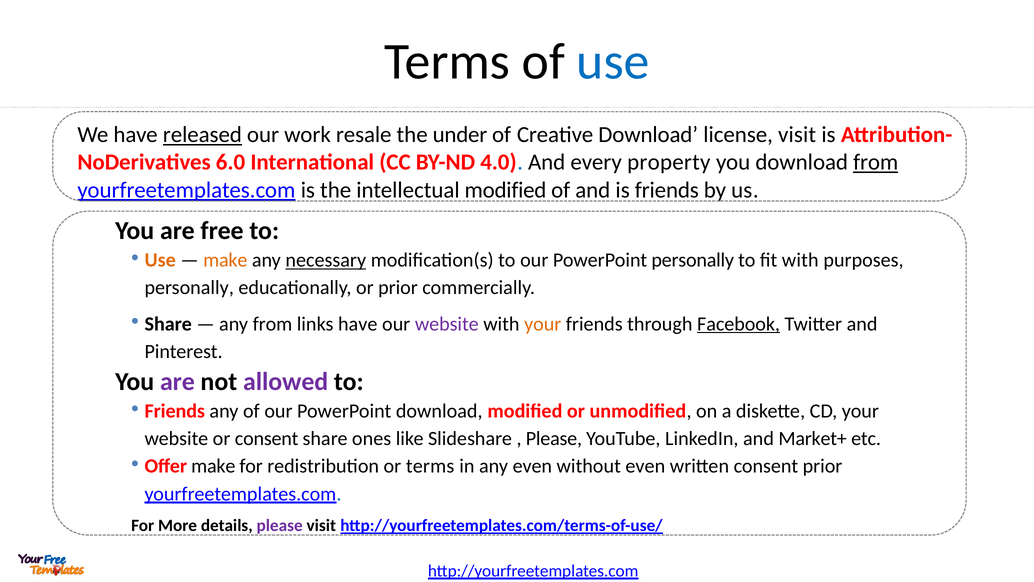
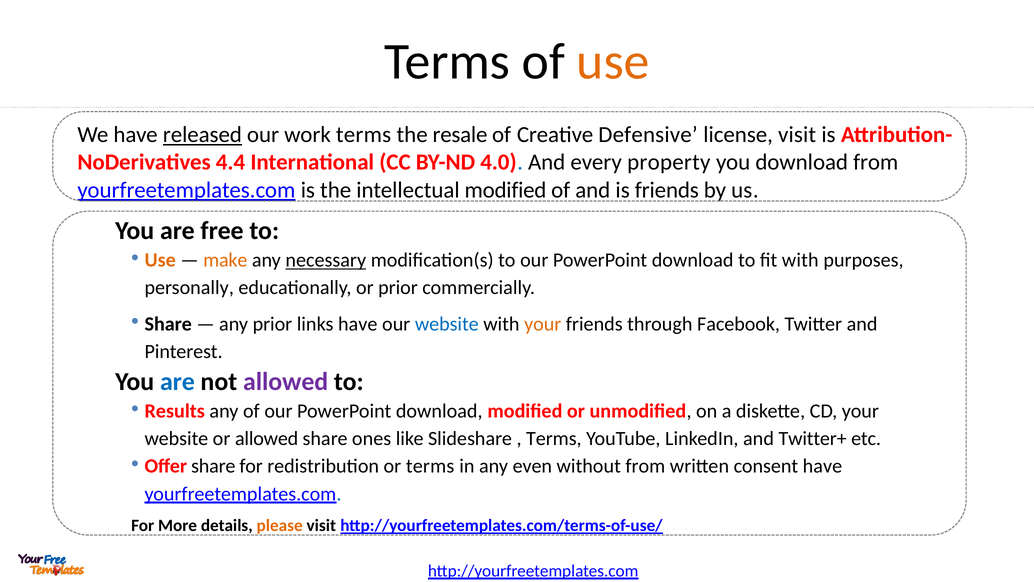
use colour: blue -> orange (613, 62)
work resale: resale -> terms (364, 135)
under: under -> resale (460, 135)
Creative Download: Download -> Defensive (648, 135)
6.0: 6.0 -> 4.4 (231, 162)
from underline: present -> none (876, 162)
to our PowerPoint personally: personally -> download (693, 260)
any from: from -> prior (272, 324)
website colour: purple -> blue (447, 324)
Facebook underline: present -> none (739, 324)
are colour: purple -> blue (177, 381)
Friends: Friends -> Results (175, 411)
or consent: consent -> allowed (267, 439)
Please: Please -> Terms (554, 439)
Market+: Market+ -> Twitter+ (813, 439)
Offer make: make -> share (213, 466)
without even: even -> from (645, 466)
consent prior: prior -> have (822, 466)
please colour: purple -> orange (280, 525)
